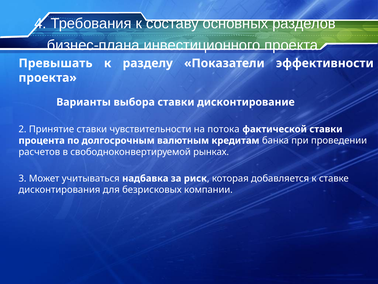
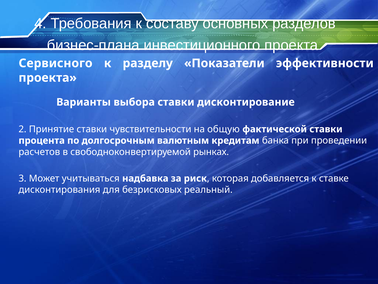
Превышать: Превышать -> Сервисного (56, 63)
потока: потока -> общую (223, 129)
компании: компании -> реальный (208, 189)
